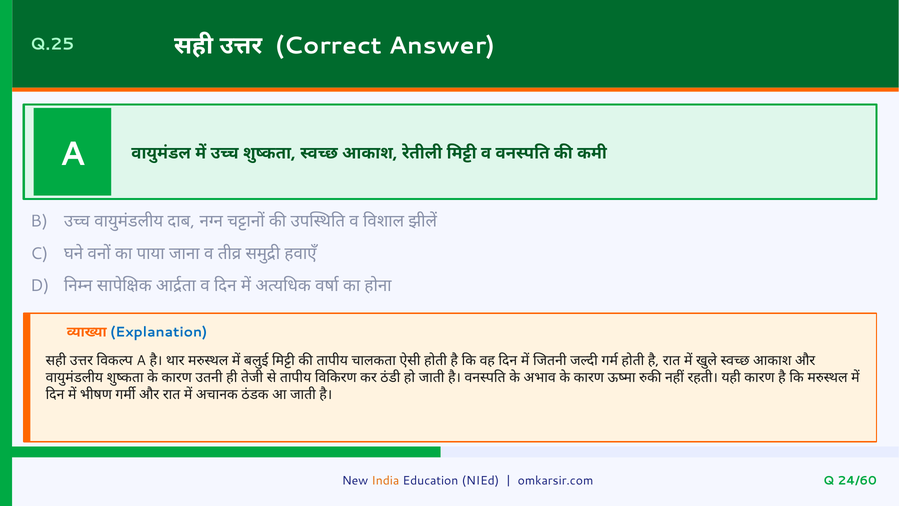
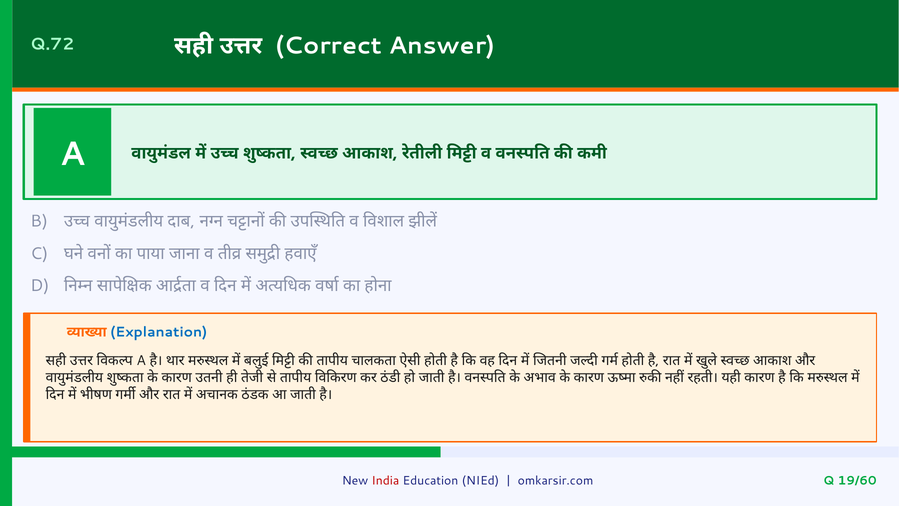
Q.25: Q.25 -> Q.72 (52, 44)
India colour: orange -> red (385, 480)
24/60: 24/60 -> 19/60 (857, 480)
